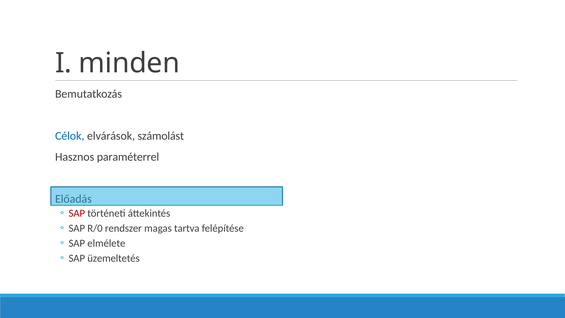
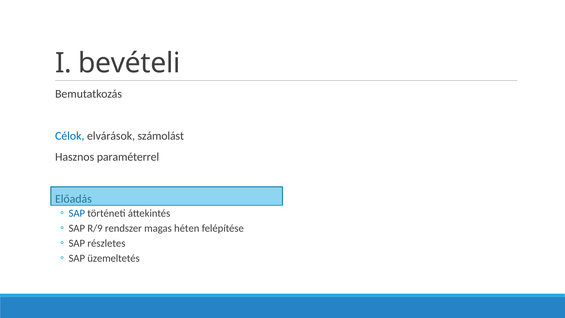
minden: minden -> bevételi (129, 63)
SAP colour: red -> blue (77, 213)
R/0: R/0 -> R/9 (95, 228)
tartva: tartva -> héten (187, 228)
elmélete: elmélete -> részletes (106, 243)
